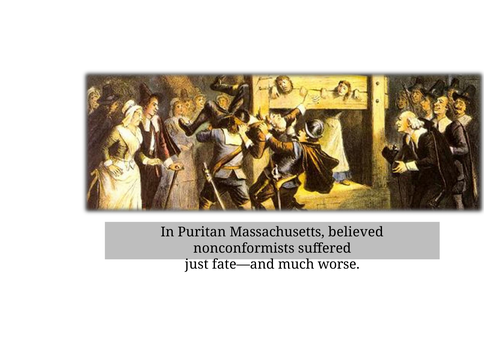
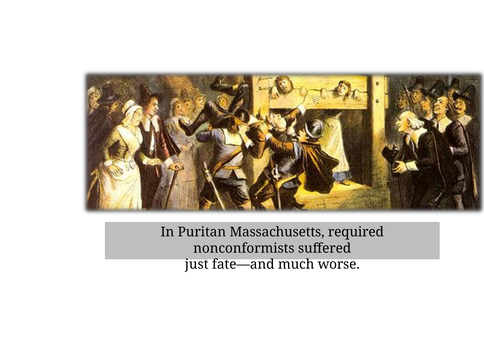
believed: believed -> required (356, 232)
